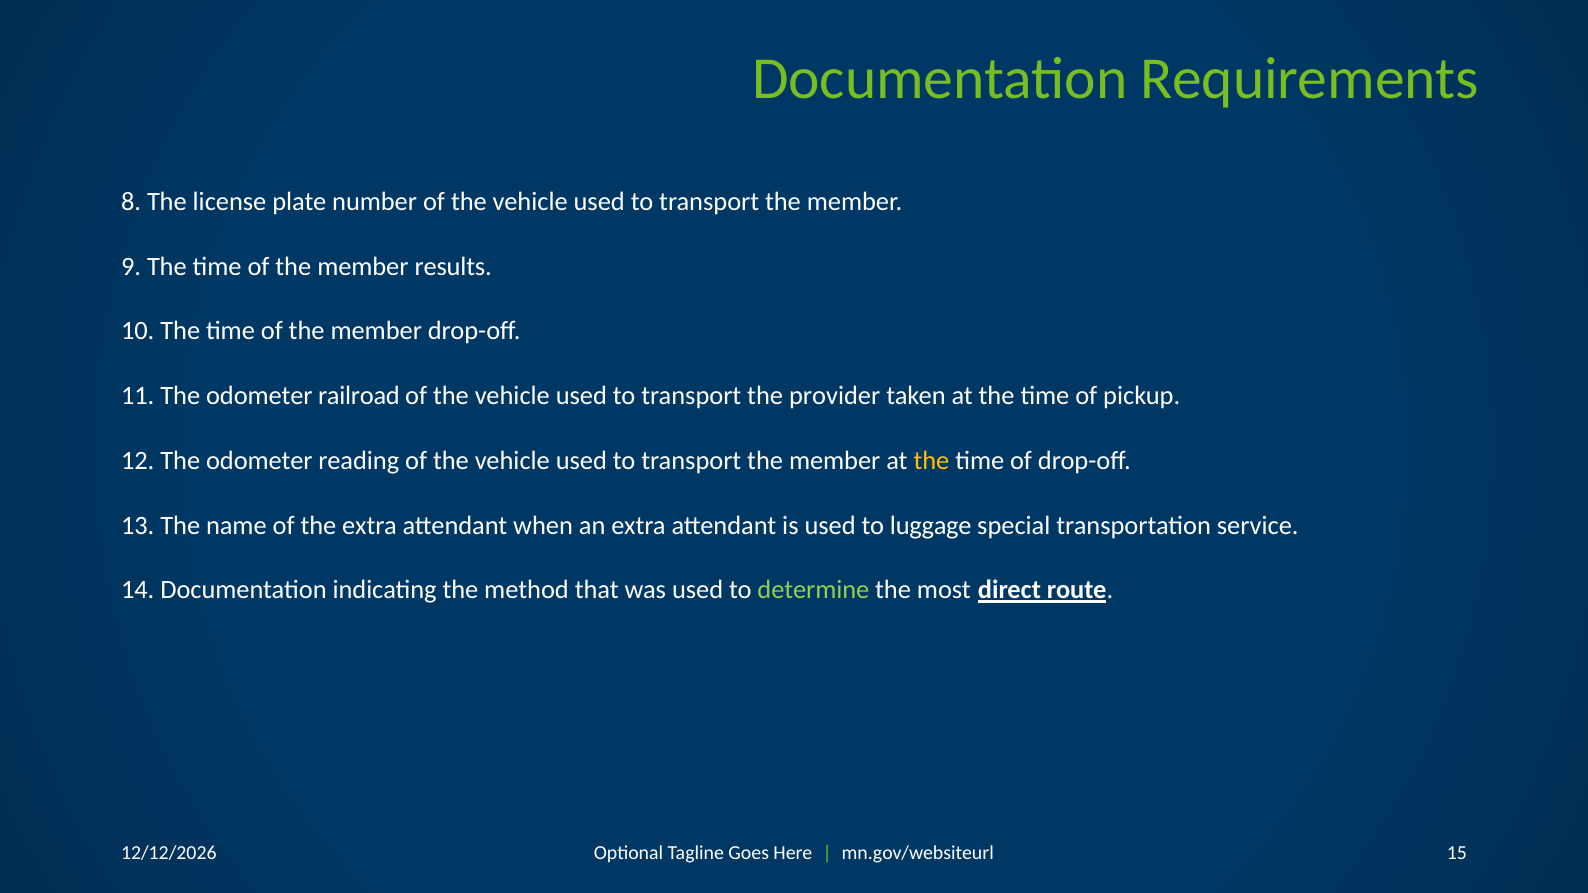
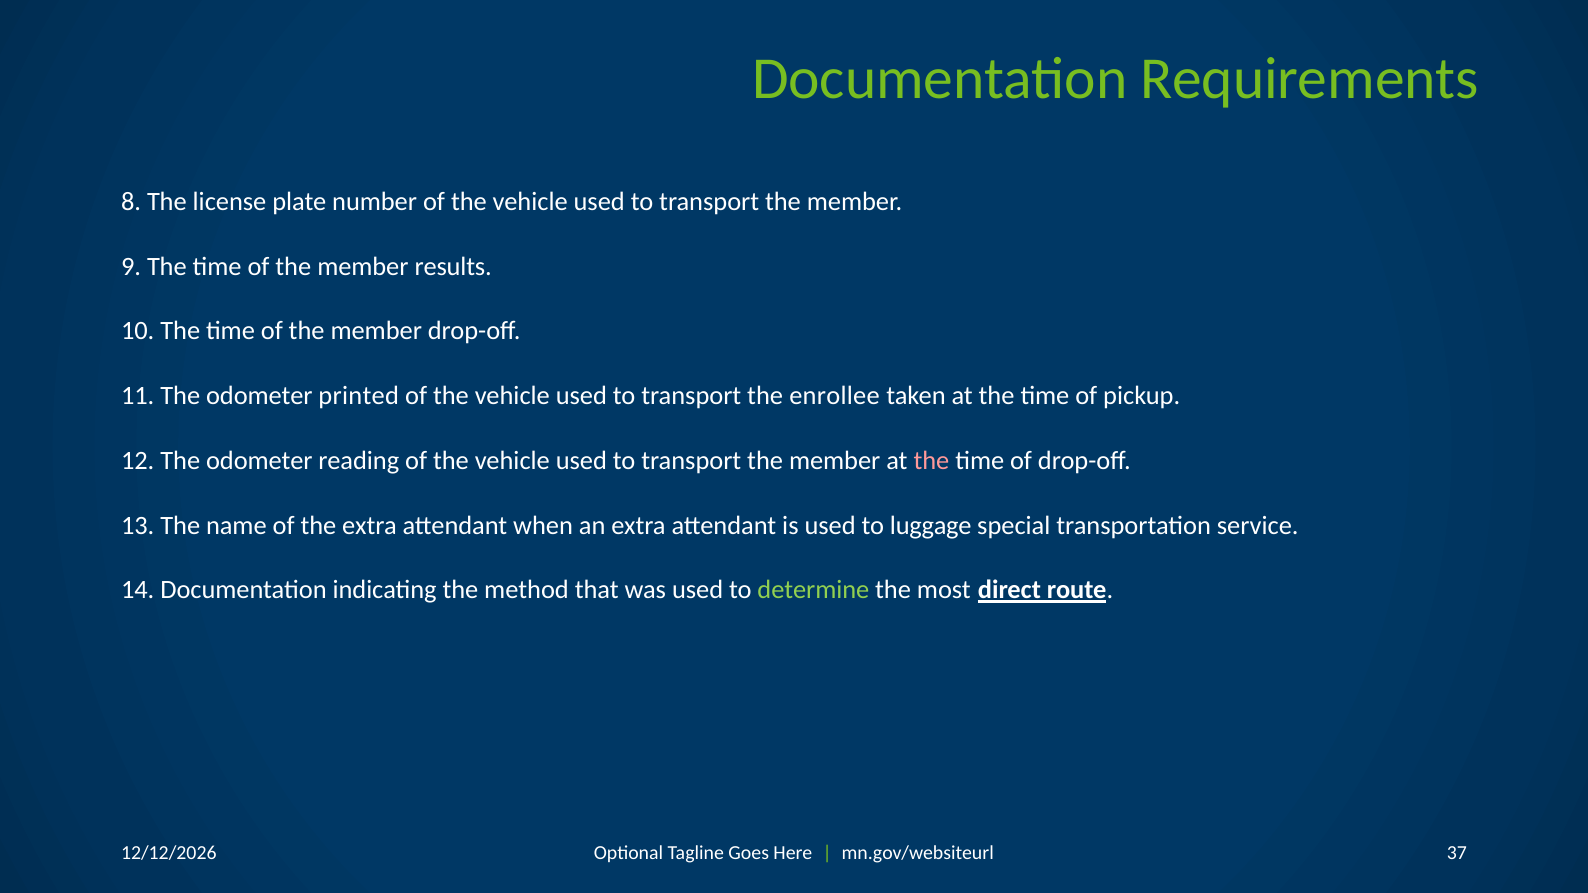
railroad: railroad -> printed (359, 396)
provider: provider -> enrollee (835, 396)
the colour: yellow -> pink (931, 461)
15: 15 -> 37 (1457, 853)
